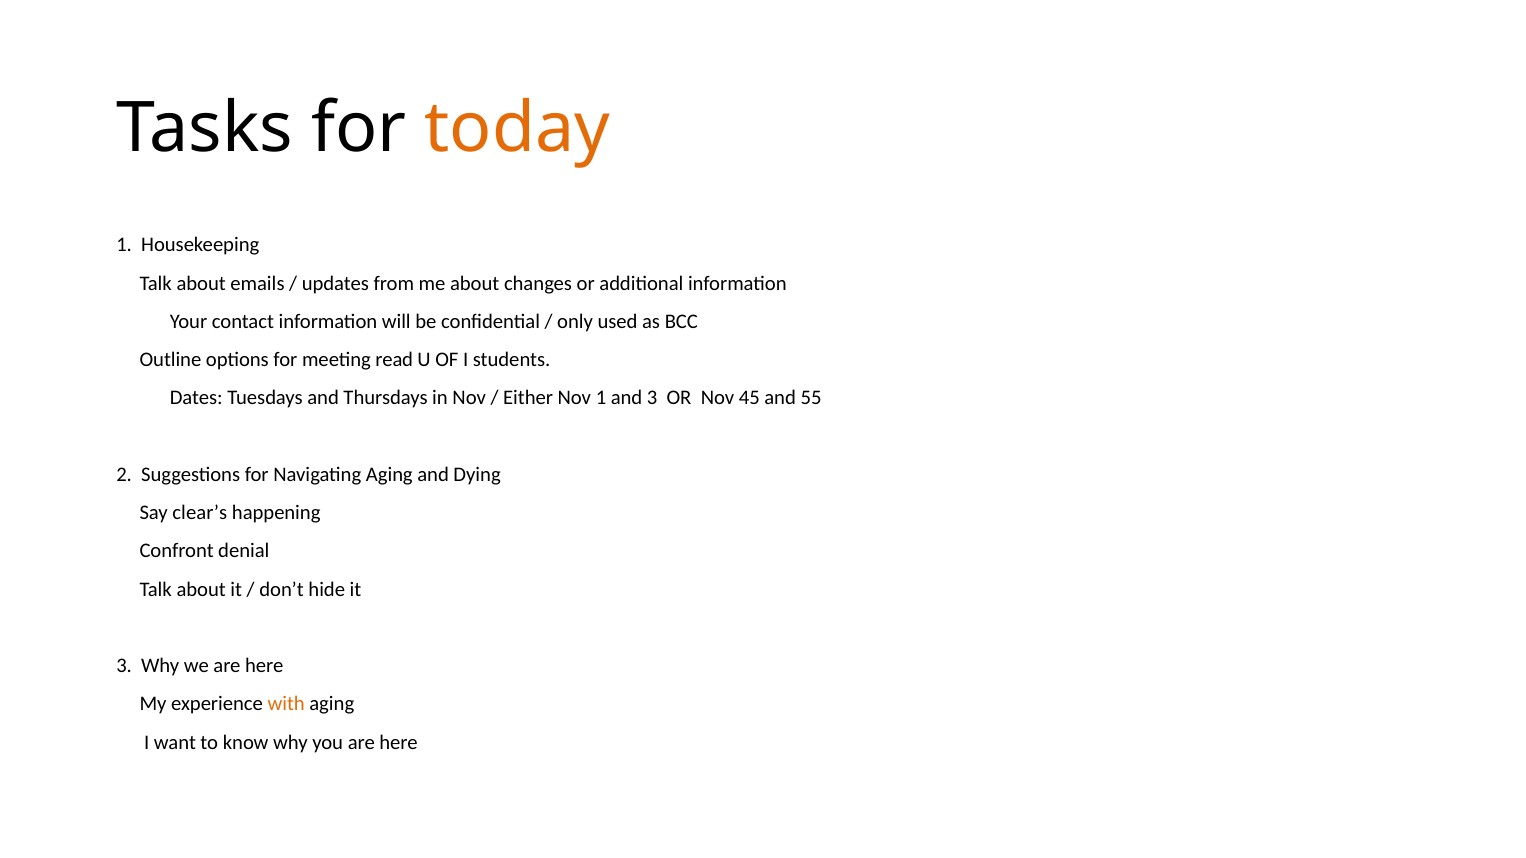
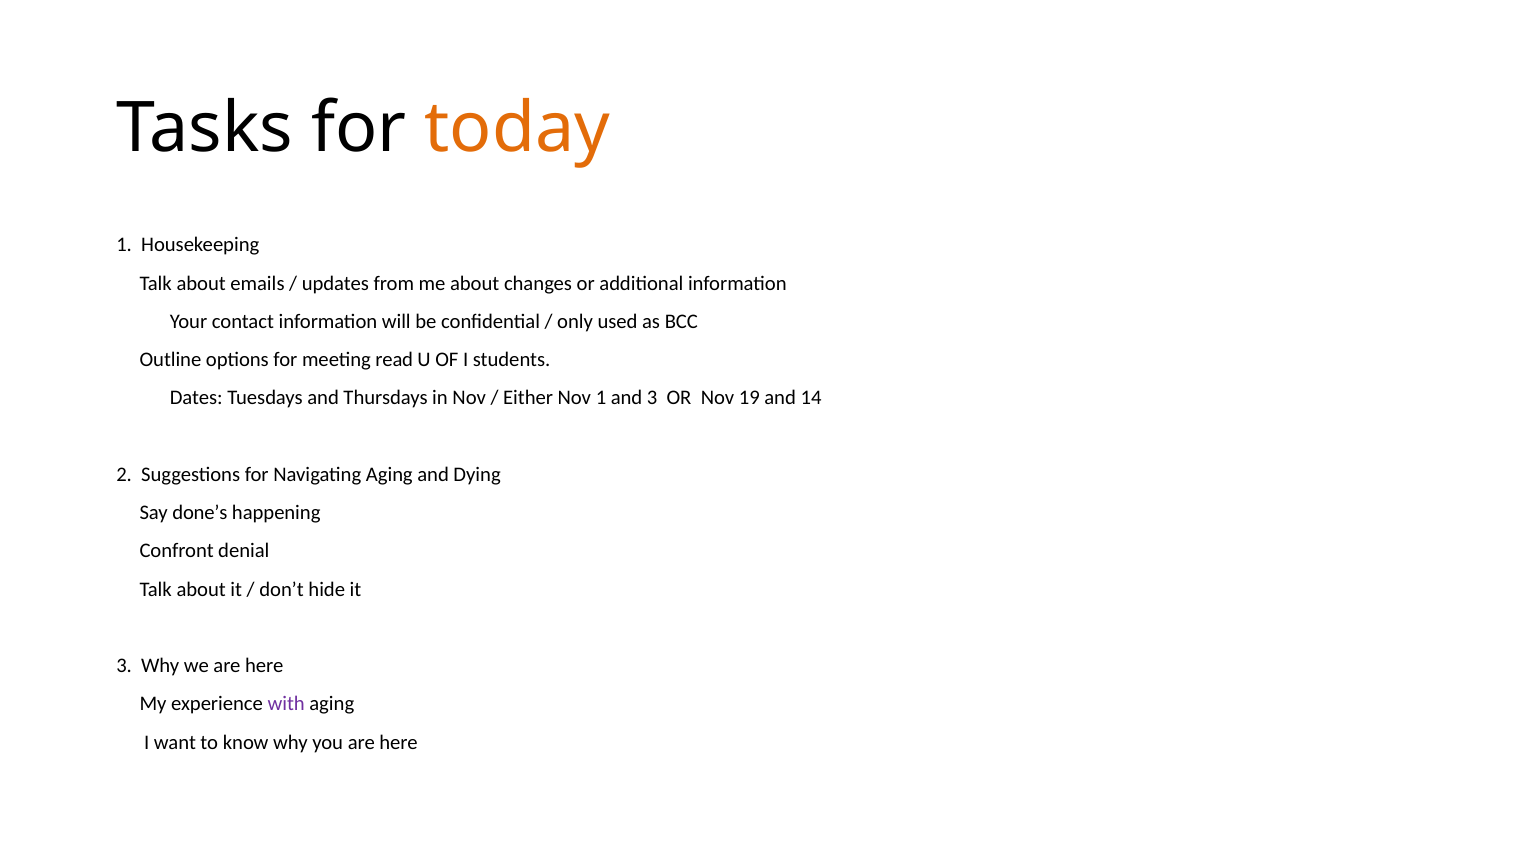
45: 45 -> 19 (749, 398)
55: 55 -> 14 (811, 398)
clear’s: clear’s -> done’s (200, 513)
with colour: orange -> purple (286, 704)
